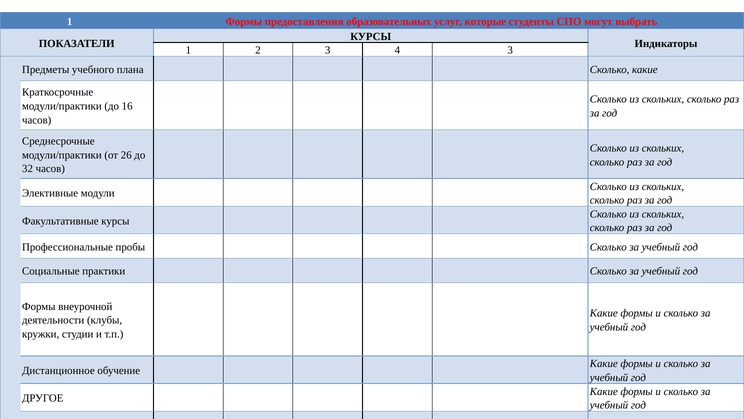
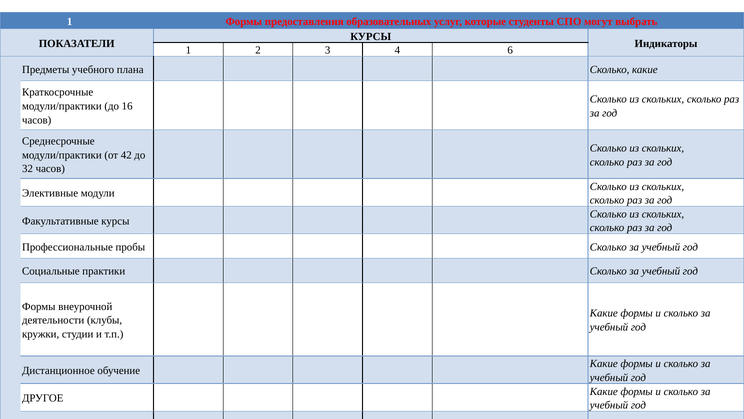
4 3: 3 -> 6 (510, 50)
26: 26 -> 42 (126, 155)
